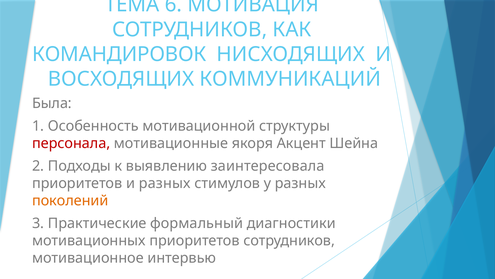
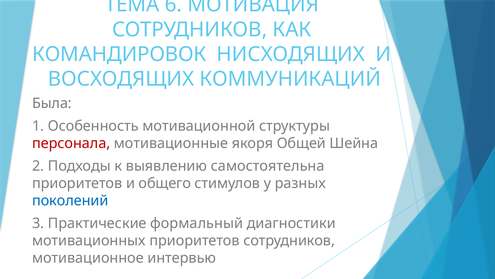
Акцент: Акцент -> Общей (301, 143)
заинтересовала: заинтересовала -> самостоятельна (268, 166)
и разных: разных -> общего (165, 183)
поколений colour: orange -> blue (70, 200)
